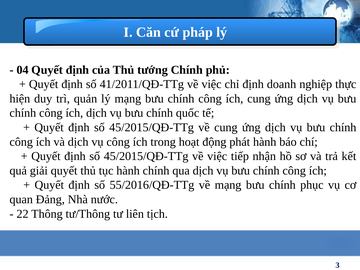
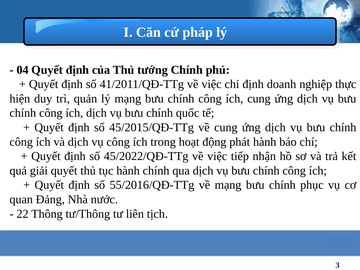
45/2015/QĐ-TTg: 45/2015/QĐ-TTg -> 45/2022/QĐ-TTg (146, 156)
